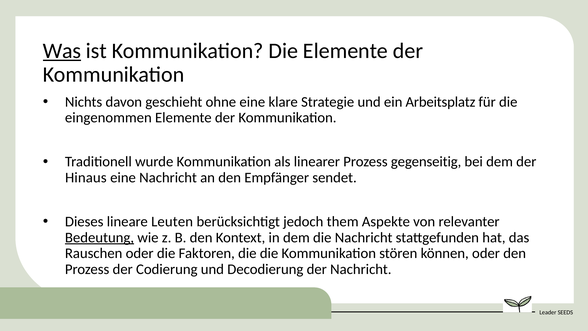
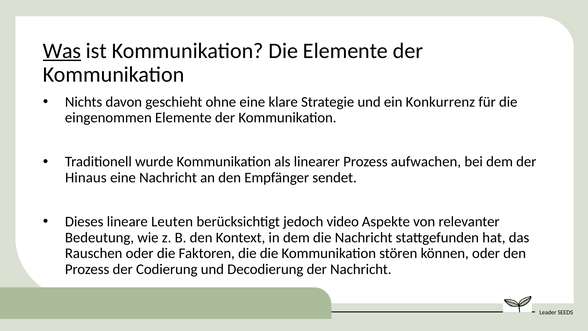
Arbeitsplatz: Arbeitsplatz -> Konkurrenz (440, 102)
gegenseitig: gegenseitig -> aufwachen (426, 162)
them: them -> video (343, 222)
Bedeutung underline: present -> none (100, 237)
